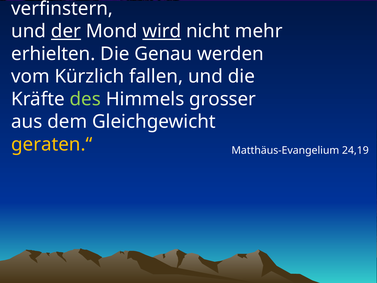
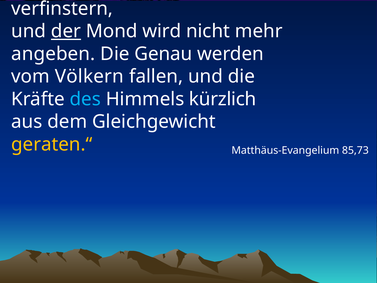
wird underline: present -> none (162, 31)
erhielten: erhielten -> angeben (53, 54)
Kürzlich: Kürzlich -> Völkern (89, 76)
des colour: light green -> light blue (85, 99)
grosser: grosser -> kürzlich (223, 99)
24,19: 24,19 -> 85,73 (355, 150)
